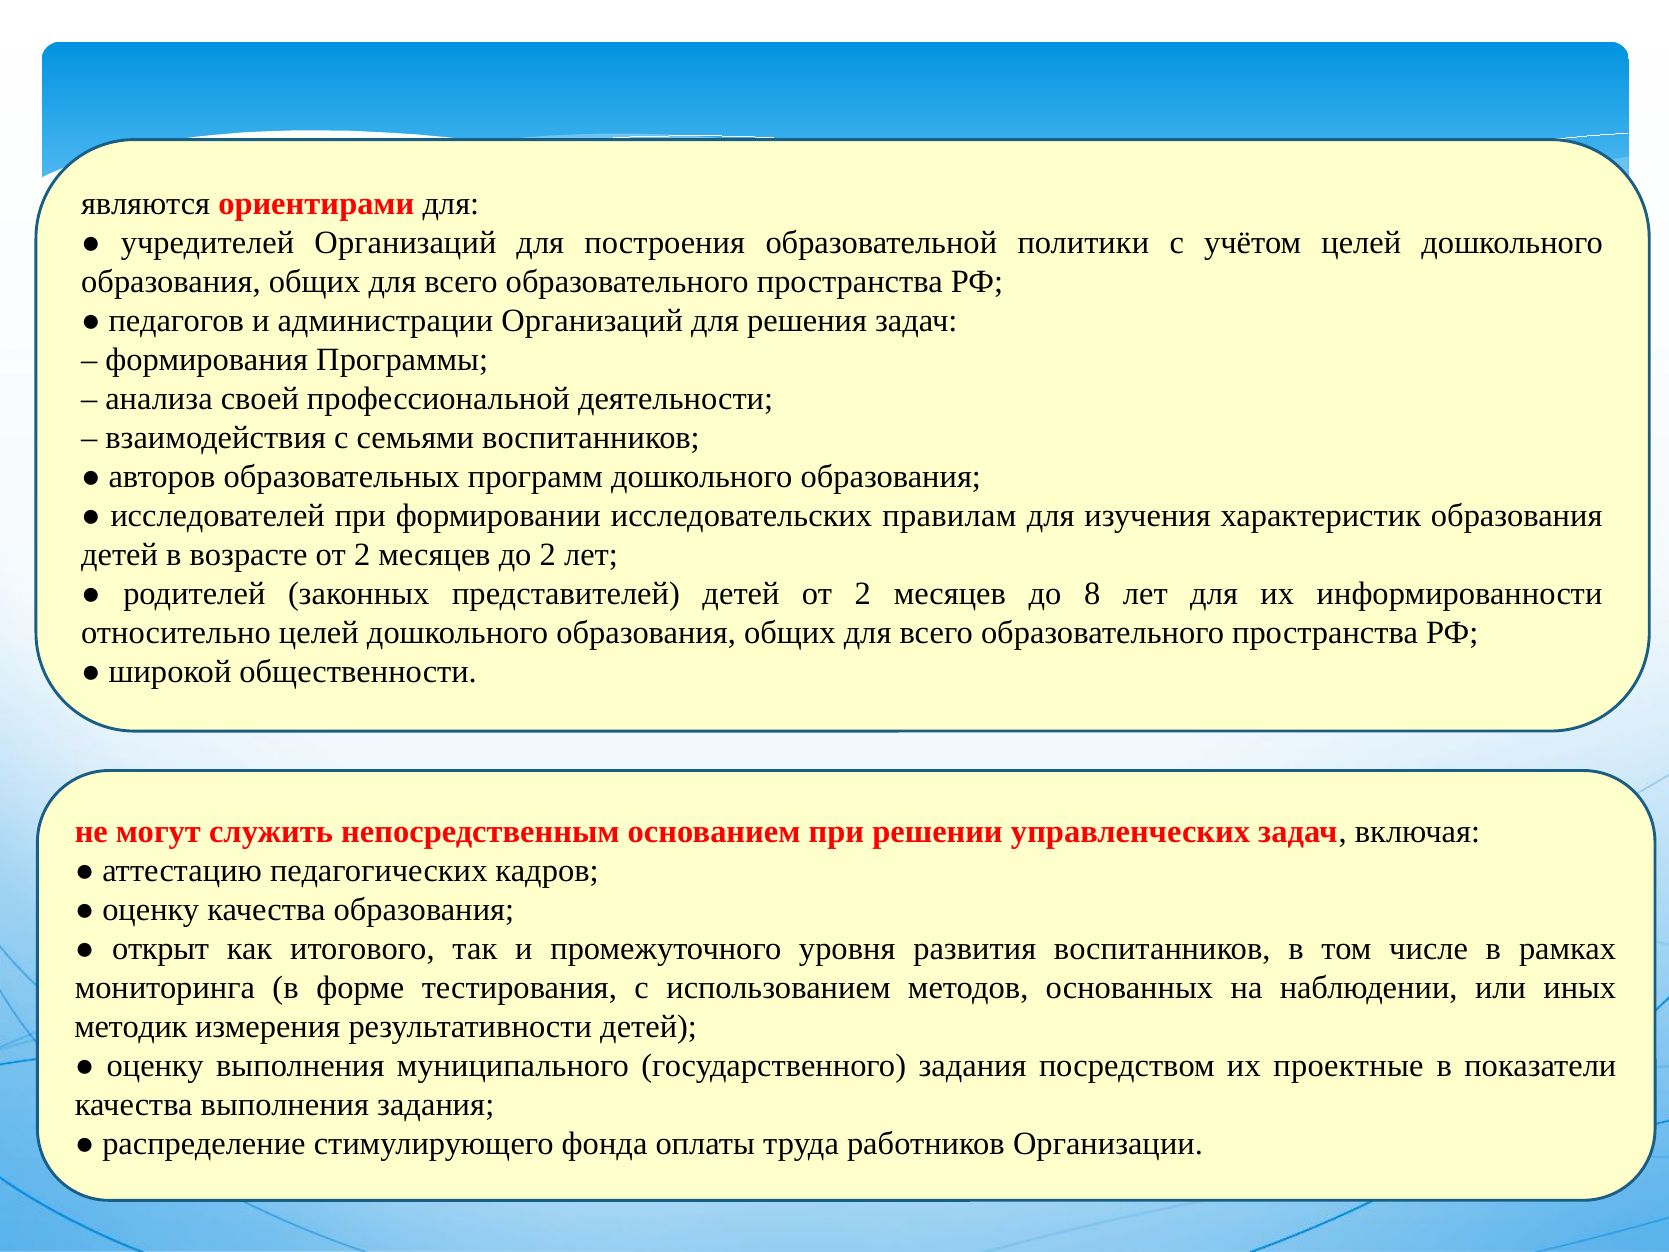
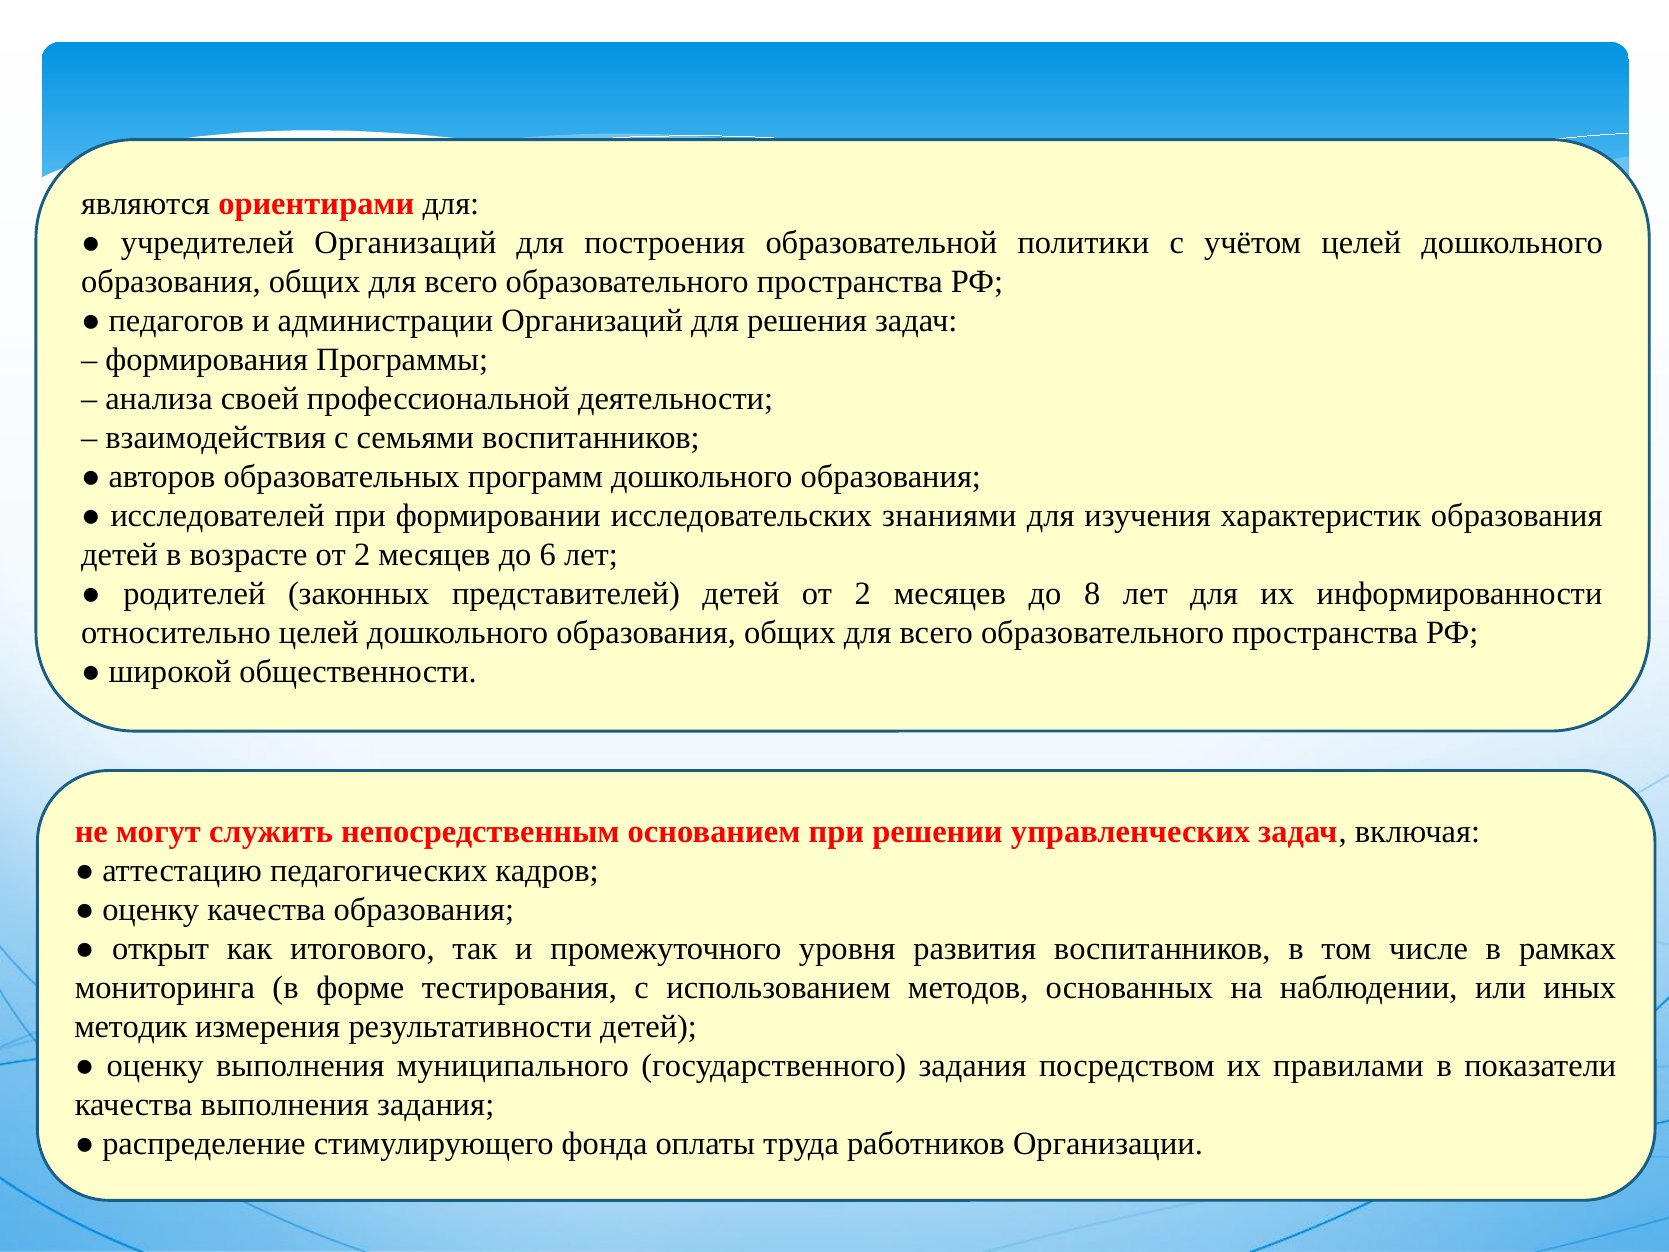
правилам: правилам -> знаниями (949, 515)
до 2: 2 -> 6 (548, 554)
проектные: проектные -> правилами (1349, 1065)
